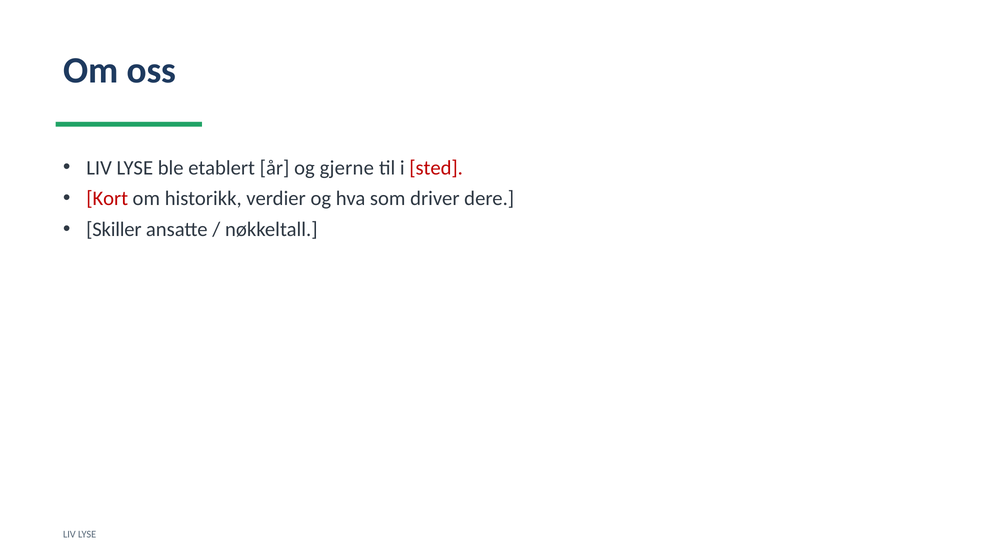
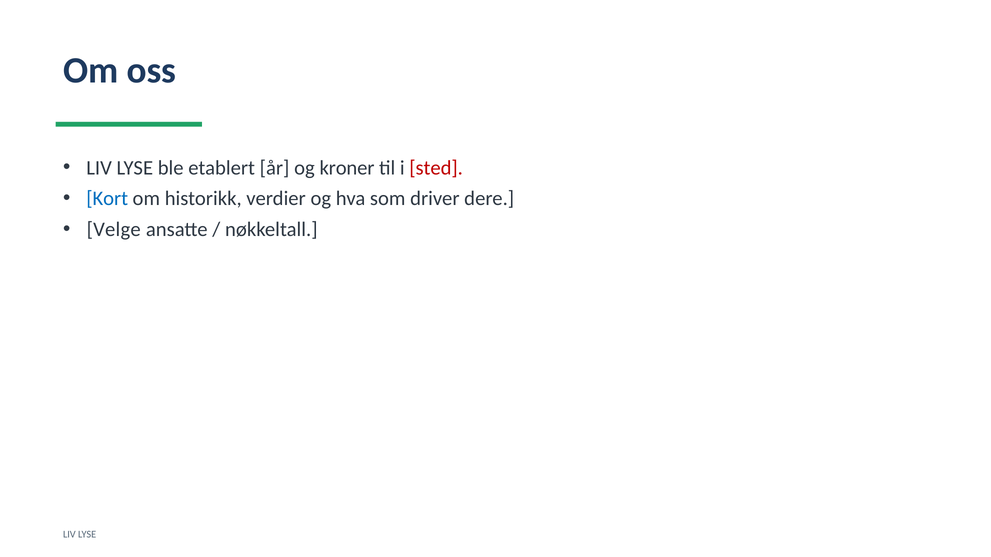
gjerne: gjerne -> kroner (347, 168)
Kort colour: red -> blue (107, 199)
Skiller: Skiller -> Velge (114, 230)
